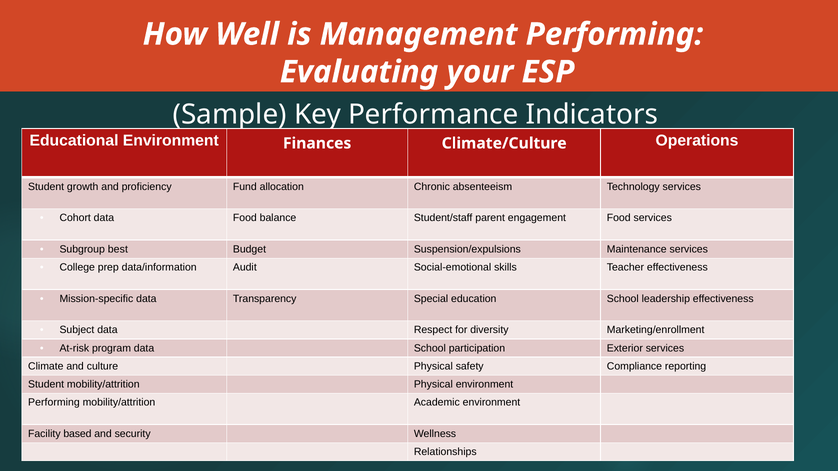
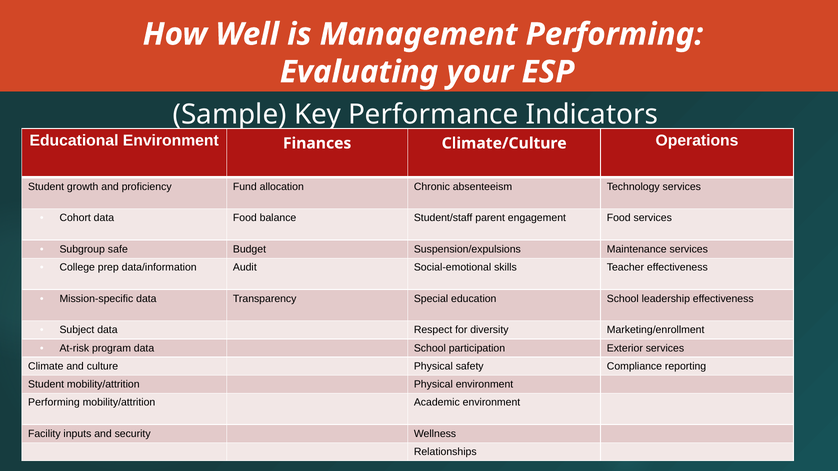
best: best -> safe (118, 249)
based: based -> inputs (77, 434)
